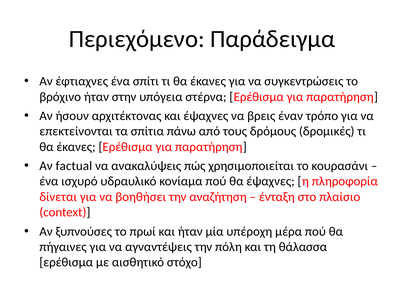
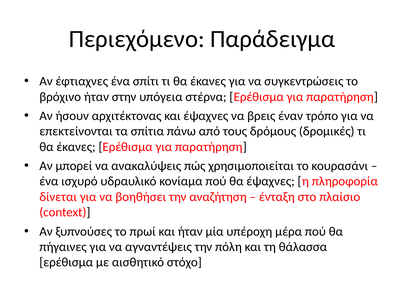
factual: factual -> μπορεί (74, 166)
